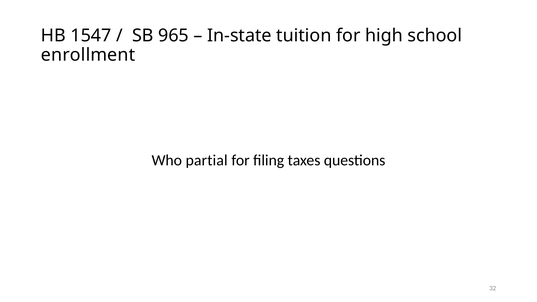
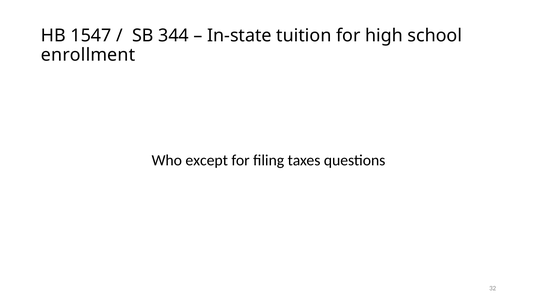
965: 965 -> 344 (174, 35)
partial: partial -> except (207, 160)
